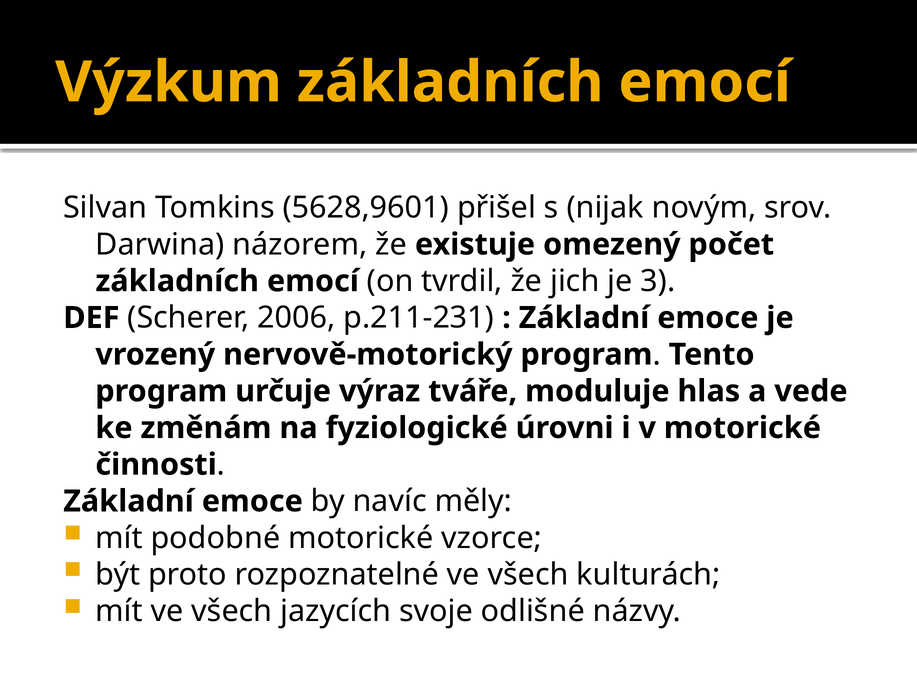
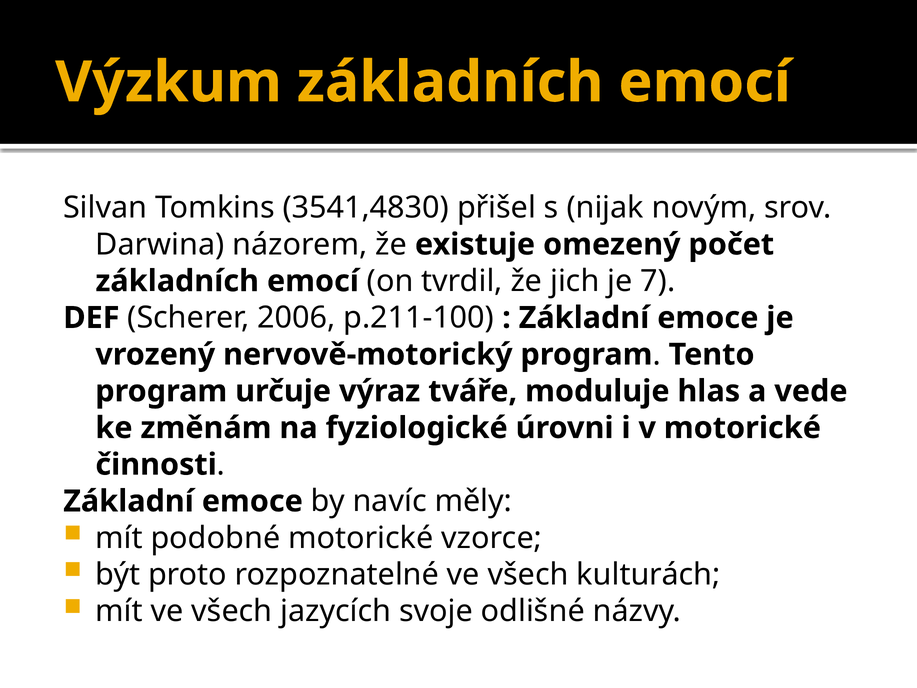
5628,9601: 5628,9601 -> 3541,4830 (366, 208)
3: 3 -> 7 (658, 281)
p.211-231: p.211-231 -> p.211-100 (419, 318)
